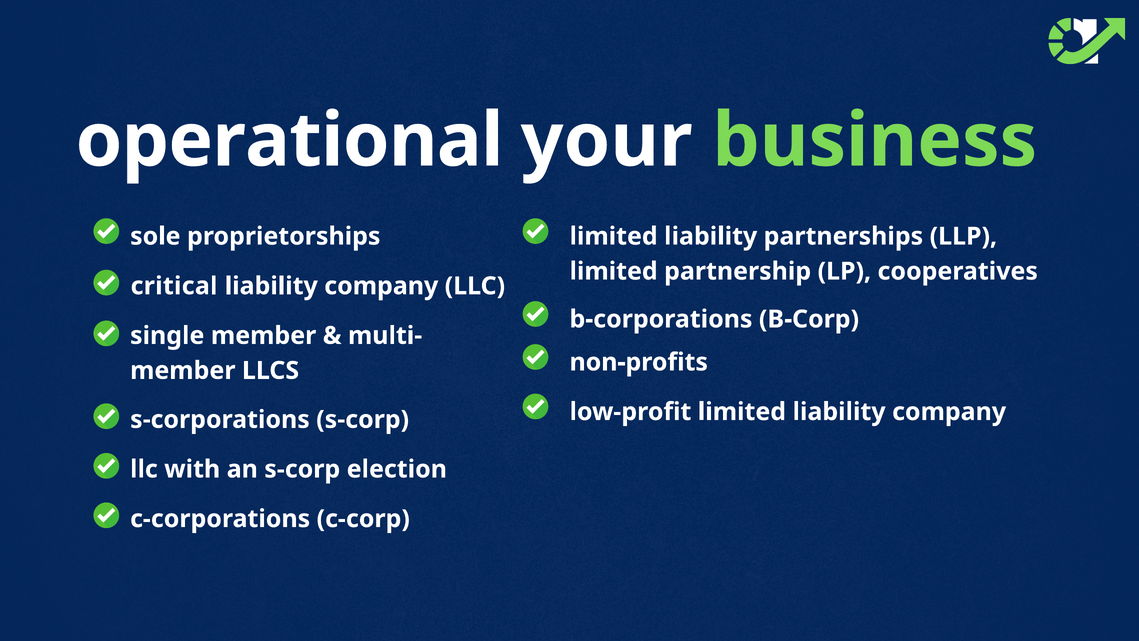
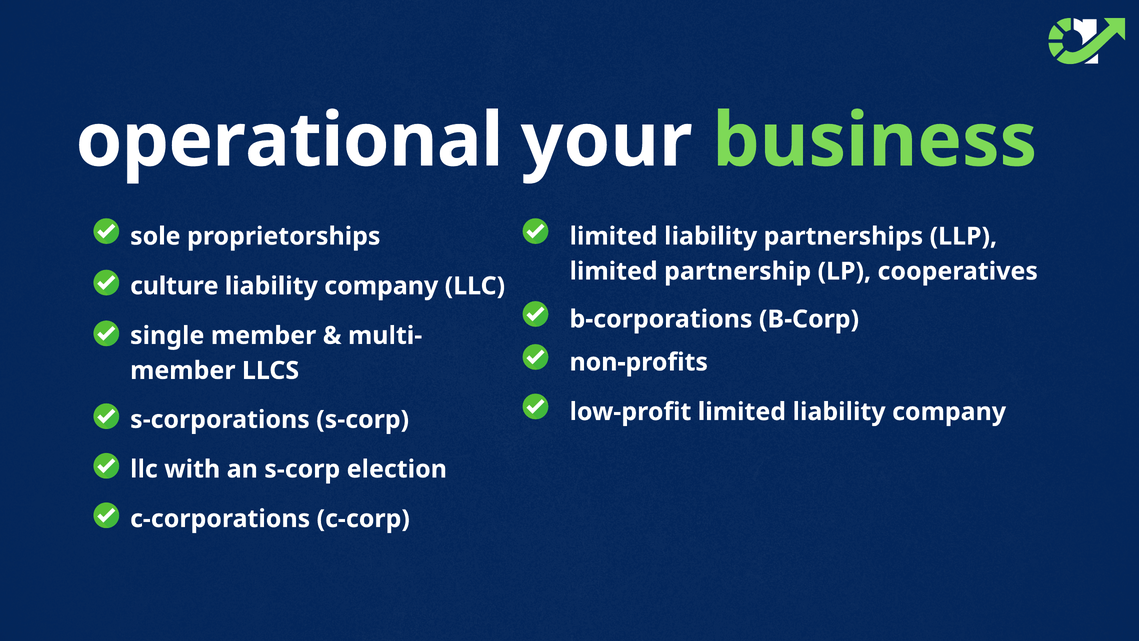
critical: critical -> culture (174, 286)
